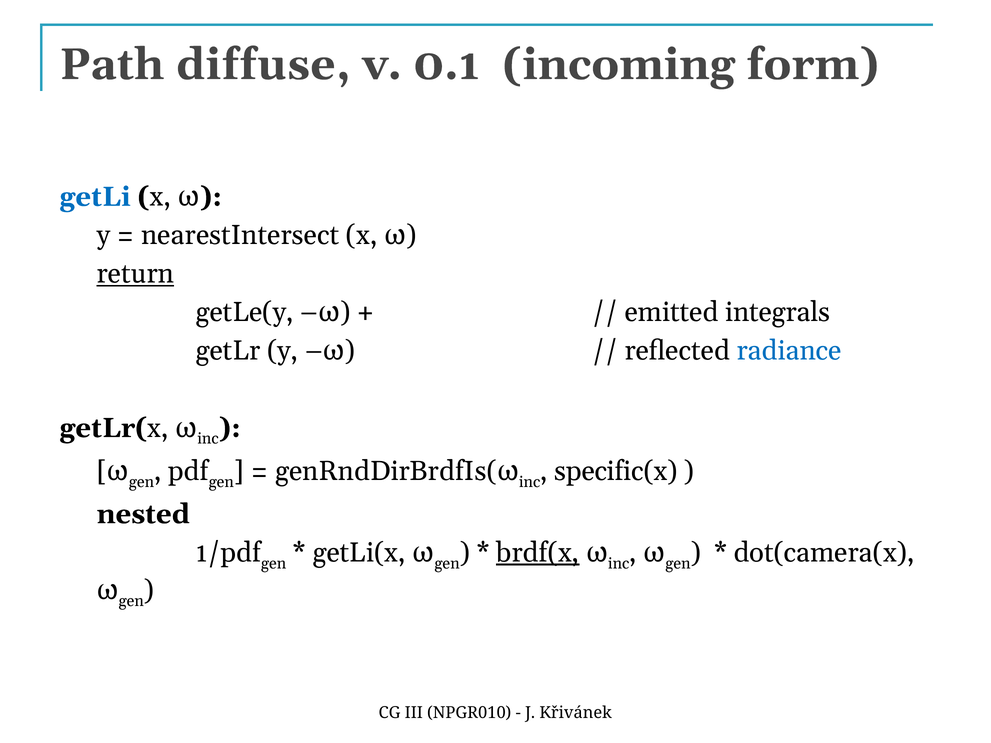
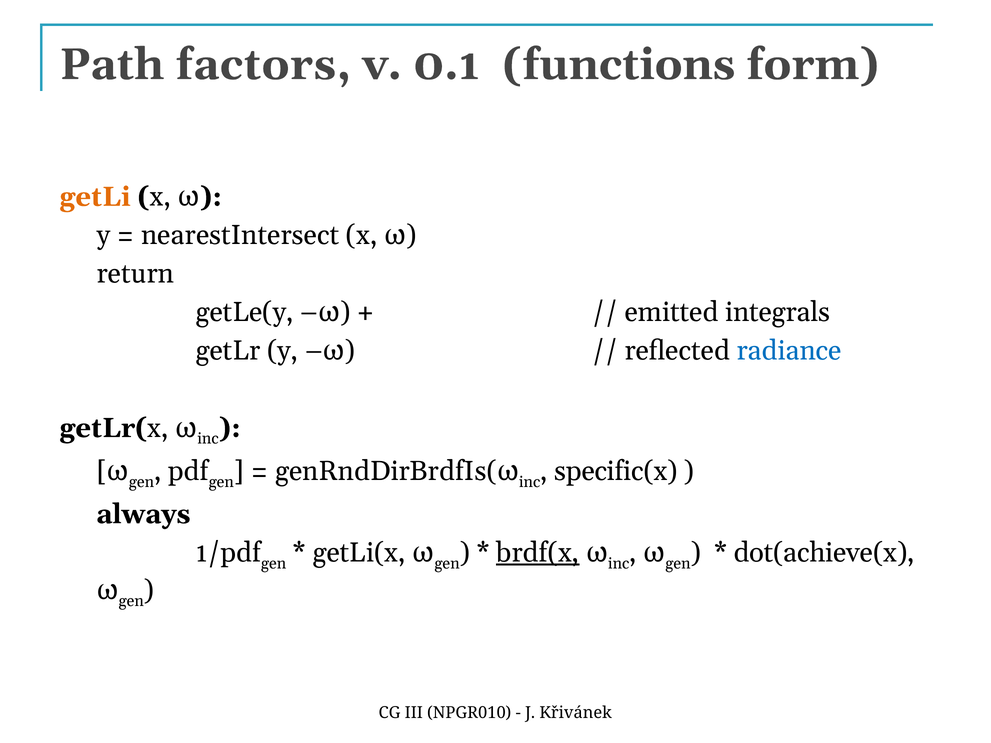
diffuse: diffuse -> factors (263, 65)
incoming: incoming -> functions (619, 65)
getLi colour: blue -> orange (95, 197)
return underline: present -> none (135, 274)
nested: nested -> always (143, 514)
dot(camera(x: dot(camera(x -> dot(achieve(x (824, 553)
